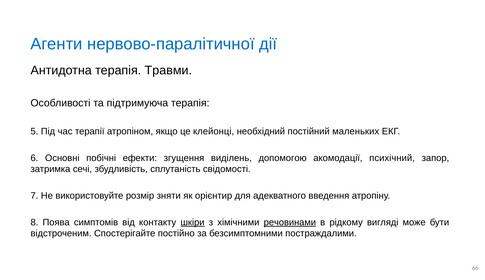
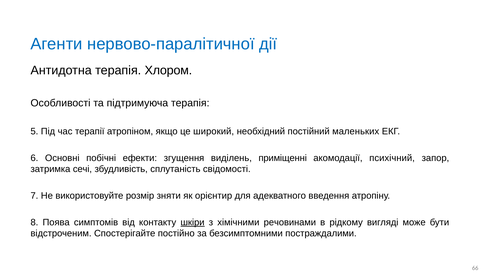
Травми: Травми -> Хлором (168, 70)
клейонці: клейонці -> широкий (214, 131)
допомогою: допомогою -> приміщенні (283, 158)
речовинами underline: present -> none (290, 222)
